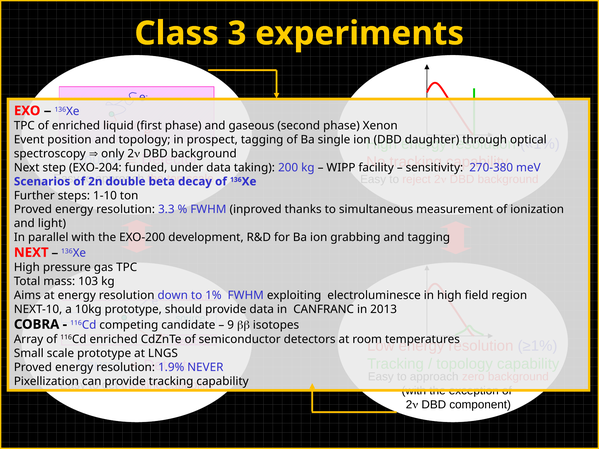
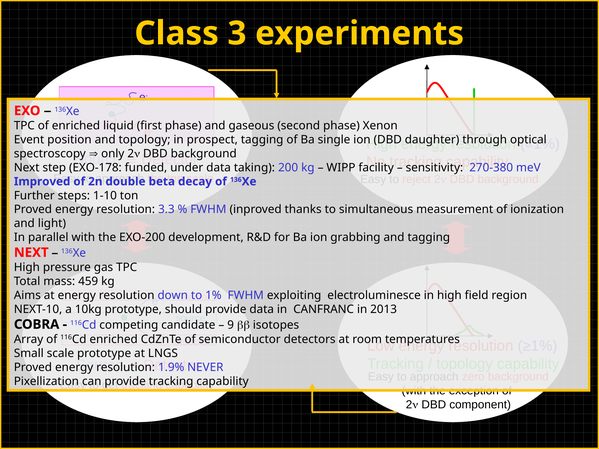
EXO-204: EXO-204 -> EXO-178 (95, 168)
Scenarios: Scenarios -> Improved (42, 182)
103: 103 -> 459 (88, 282)
